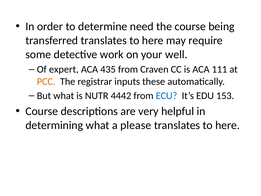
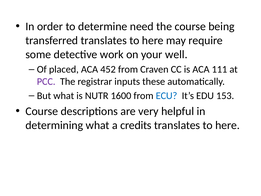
expert: expert -> placed (64, 69)
435: 435 -> 452 (108, 69)
PCC colour: orange -> purple (46, 81)
4442: 4442 -> 1600 (121, 96)
please: please -> credits (136, 125)
